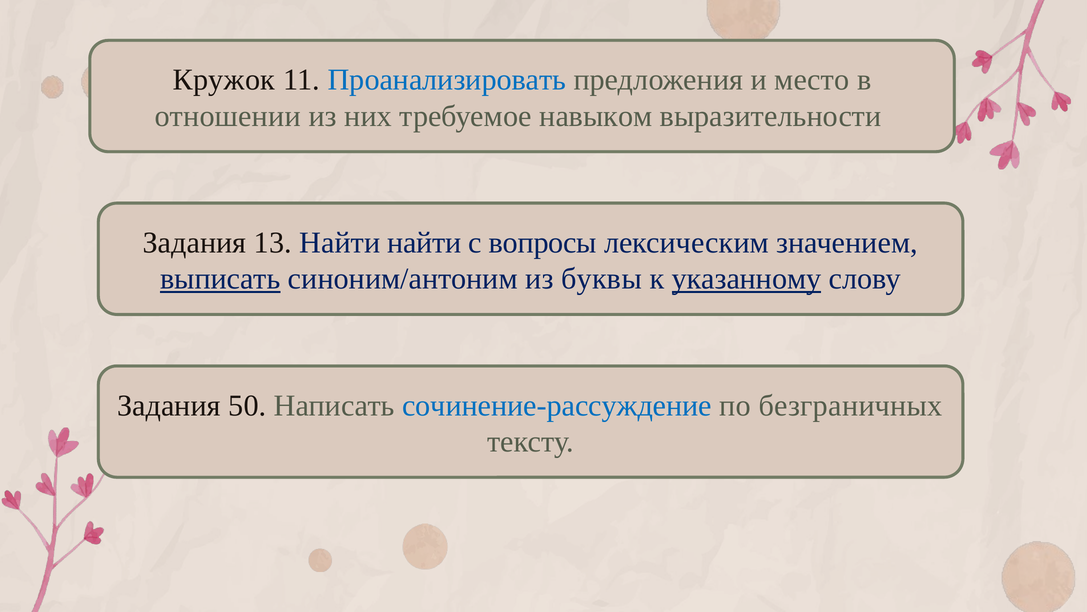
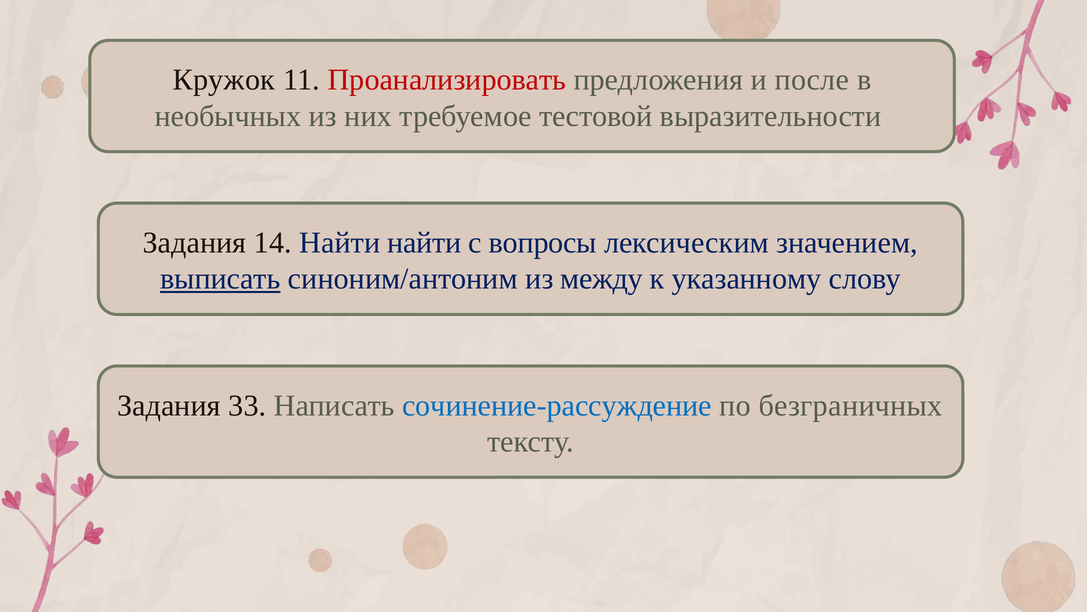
Проанализировать colour: blue -> red (447, 80)
место: место -> после (812, 80)
отношении: отношении -> необычных (228, 116)
навыком: навыком -> тестовой (596, 116)
13: 13 -> 14 (273, 243)
буквы: буквы -> между (602, 279)
указанному underline: present -> none (747, 279)
50: 50 -> 33 (247, 405)
